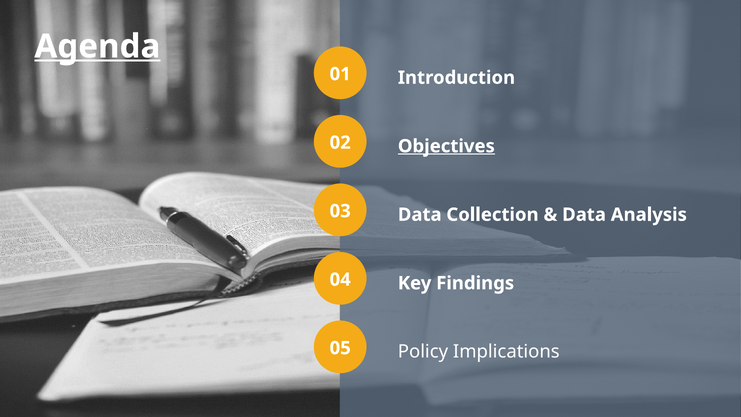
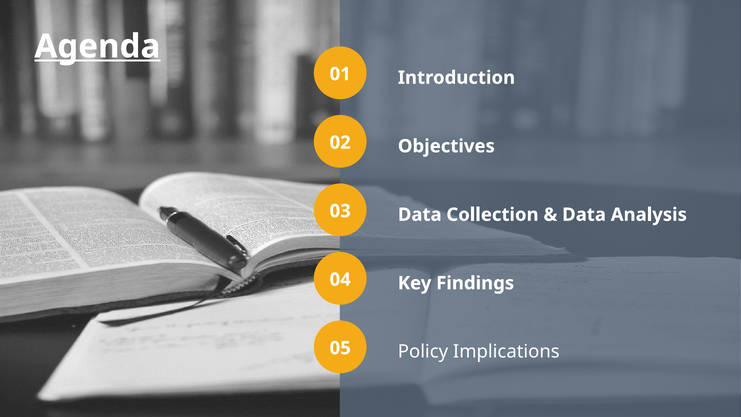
Objectives underline: present -> none (446, 146)
